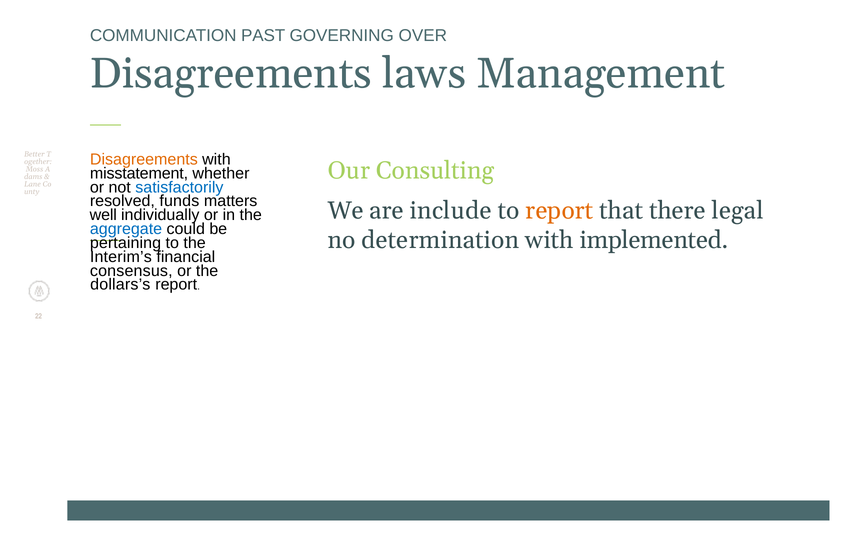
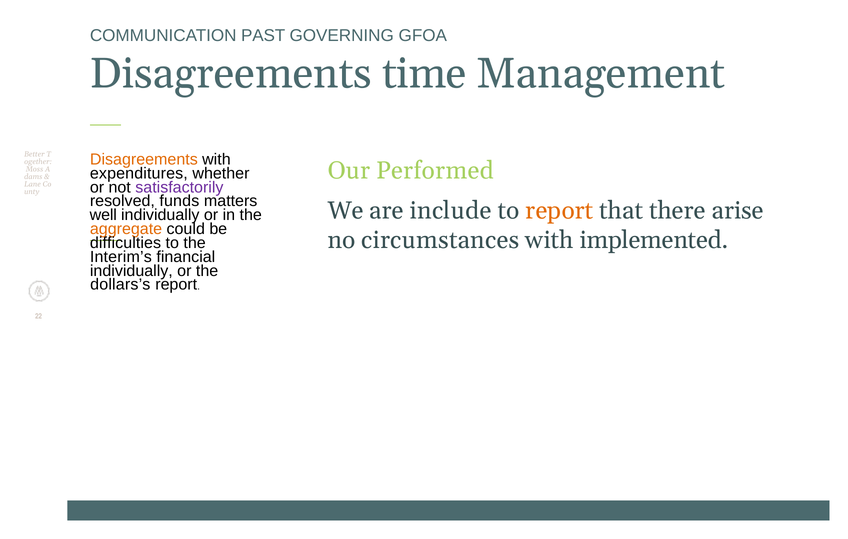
OVER: OVER -> GFOA (423, 36)
laws: laws -> time (424, 74)
Consulting: Consulting -> Performed (435, 171)
misstatement: misstatement -> expenditures (139, 174)
satisfactorily colour: blue -> purple (179, 187)
legal: legal -> arise (738, 211)
aggregate colour: blue -> orange (126, 229)
determination: determination -> circumstances (440, 240)
pertaining: pertaining -> difficulties (126, 243)
consensus: consensus -> individually (131, 271)
